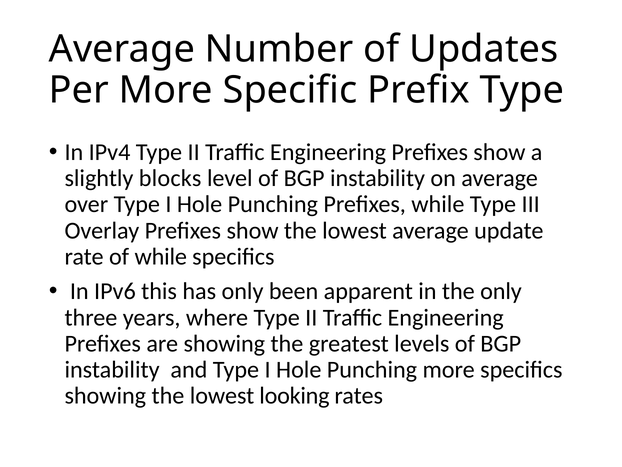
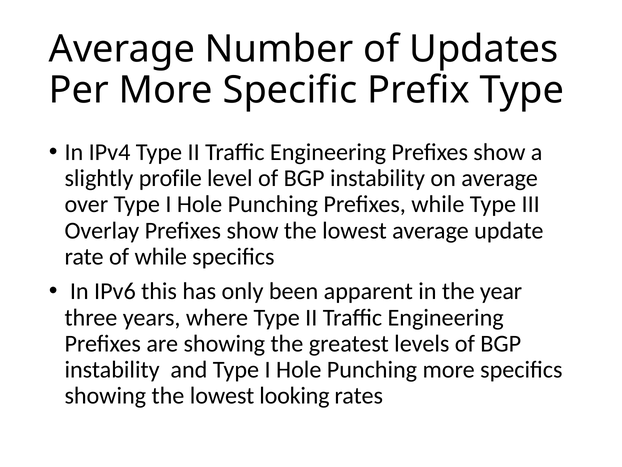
blocks: blocks -> profile (170, 178)
the only: only -> year (501, 291)
